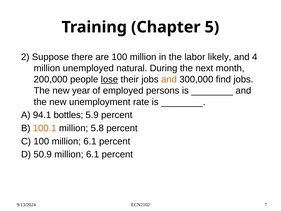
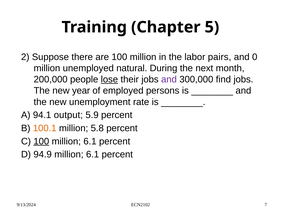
likely: likely -> pairs (220, 57)
4: 4 -> 0 (255, 57)
and colour: orange -> purple (169, 79)
bottles: bottles -> output (68, 115)
100 underline: none -> present (41, 141)
50.9: 50.9 -> 94.9 (43, 154)
